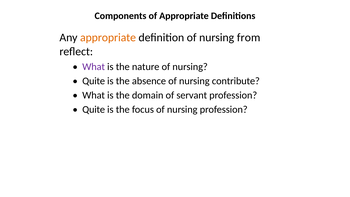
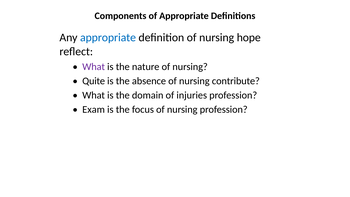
appropriate colour: orange -> blue (108, 38)
from: from -> hope (249, 38)
servant: servant -> injuries (192, 95)
Quite: Quite -> Exam (94, 109)
